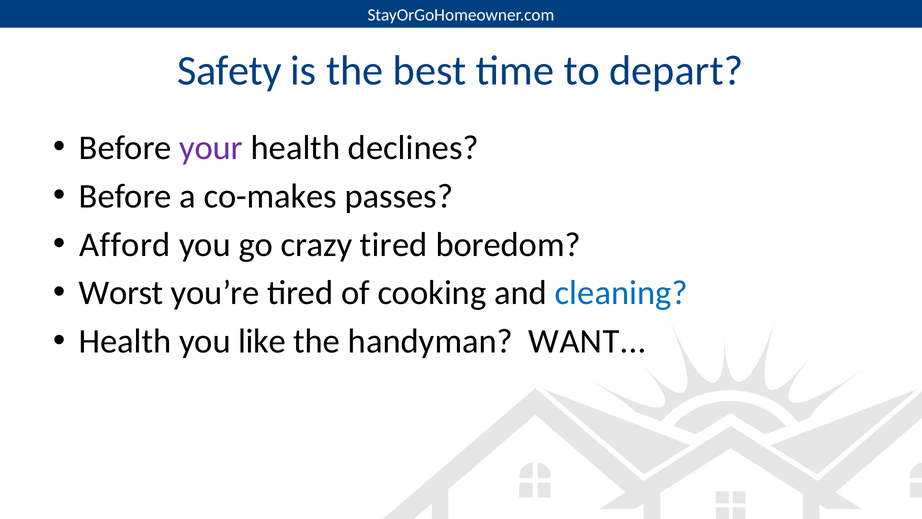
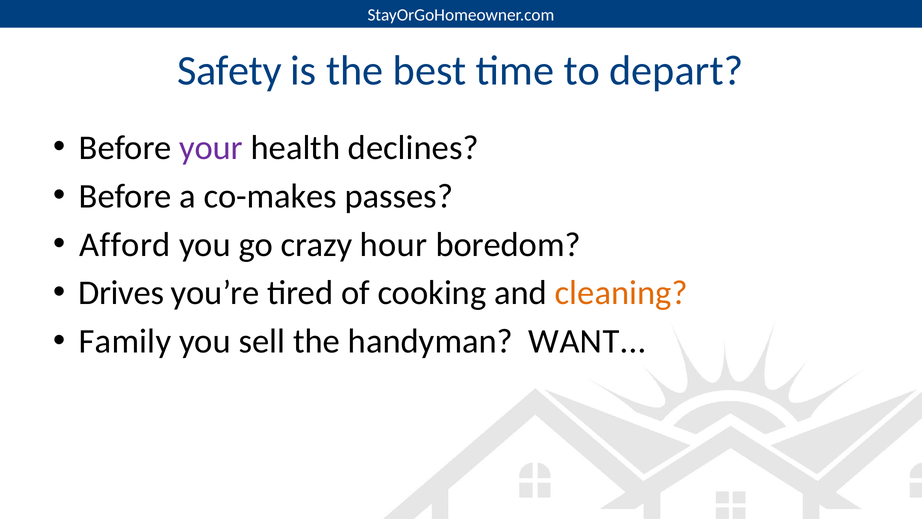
crazy tired: tired -> hour (394, 244)
Worst: Worst -> Drives (121, 293)
cleaning colour: blue -> orange (621, 293)
Health: Health -> Family (125, 341)
like: like -> sell (262, 341)
